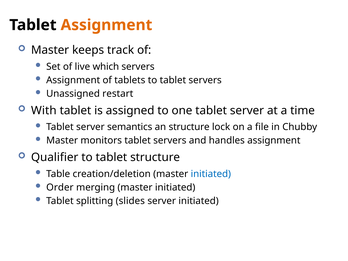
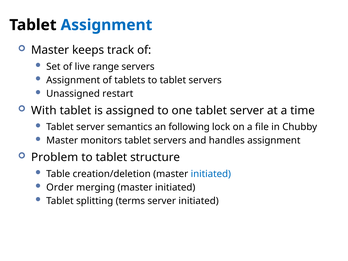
Assignment colour: orange -> blue (106, 25)
which: which -> range (106, 67)
an structure: structure -> following (189, 127)
Qualifier: Qualifier -> Problem (55, 157)
slides: slides -> terms (130, 201)
